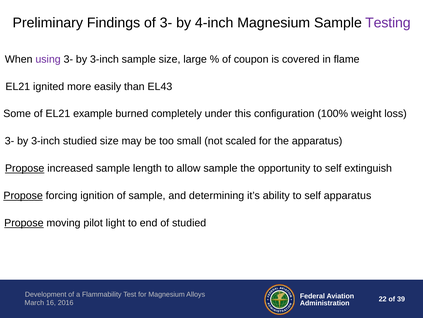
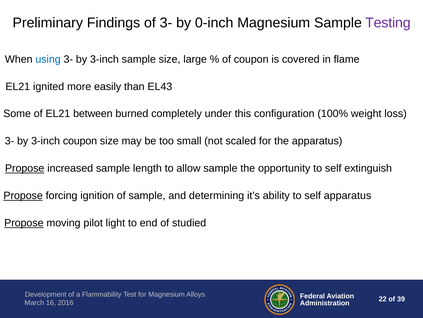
4-inch: 4-inch -> 0-inch (214, 23)
using colour: purple -> blue (48, 59)
example: example -> between (93, 114)
3-inch studied: studied -> coupon (80, 141)
